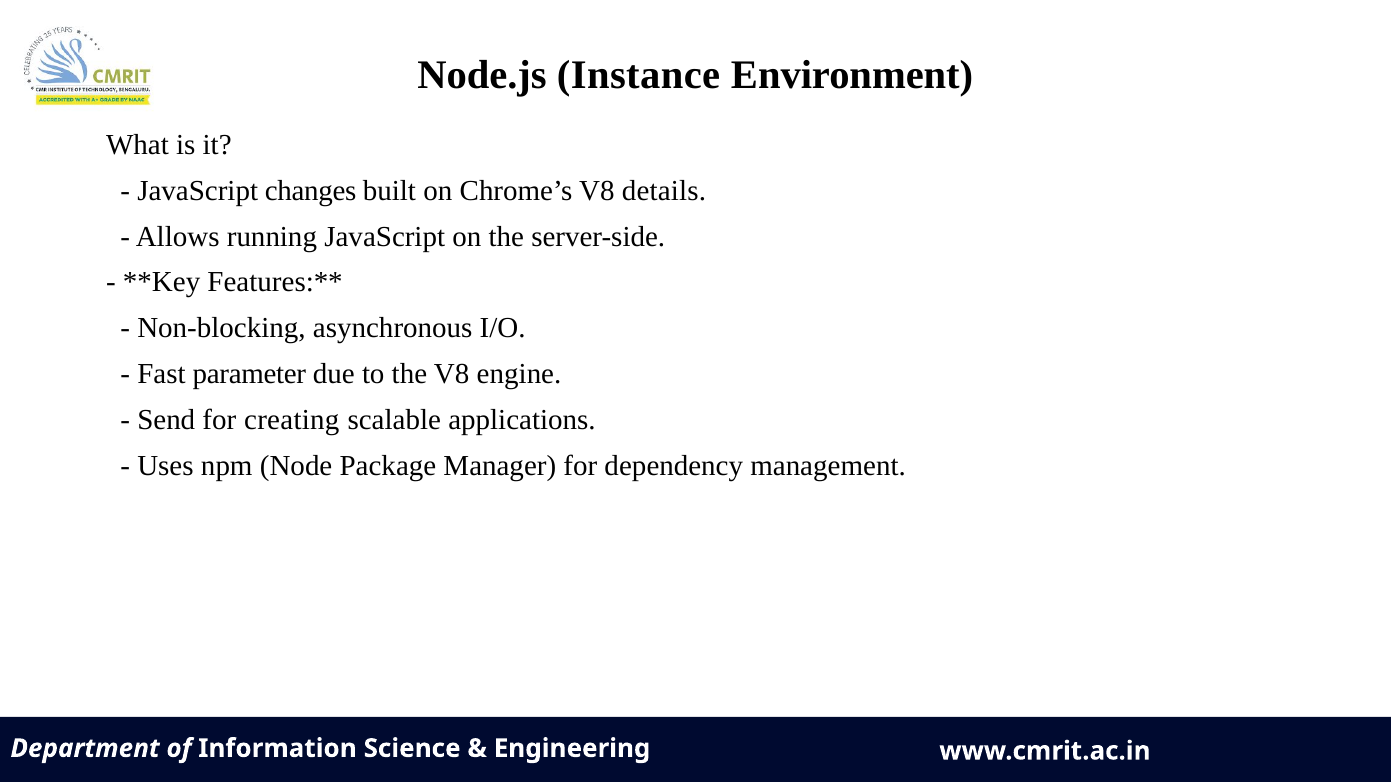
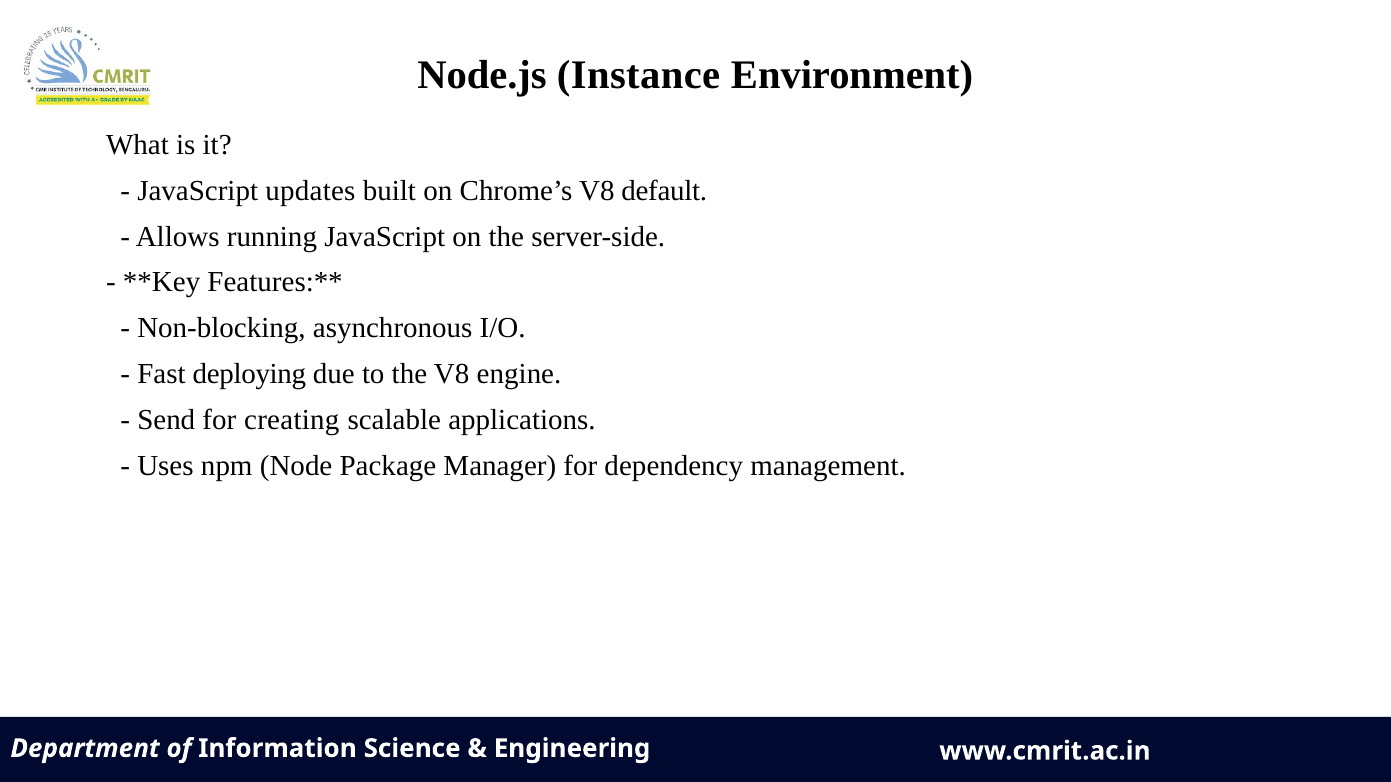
changes: changes -> updates (310, 191)
details: details -> default (664, 191)
parameter: parameter -> deploying (249, 374)
